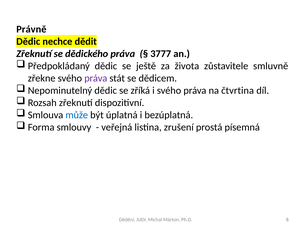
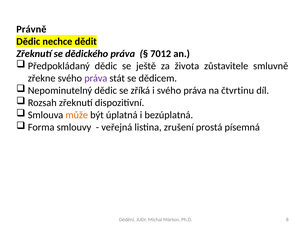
3777: 3777 -> 7012 (161, 54)
čtvrtina: čtvrtina -> čtvrtinu (238, 91)
může colour: blue -> orange (77, 115)
